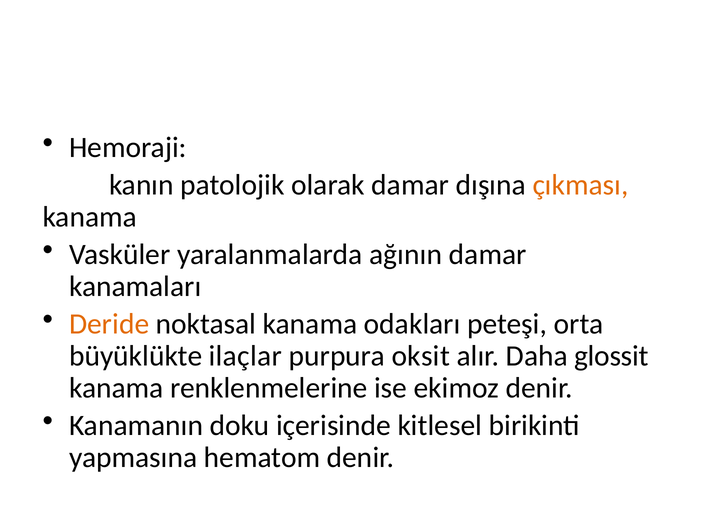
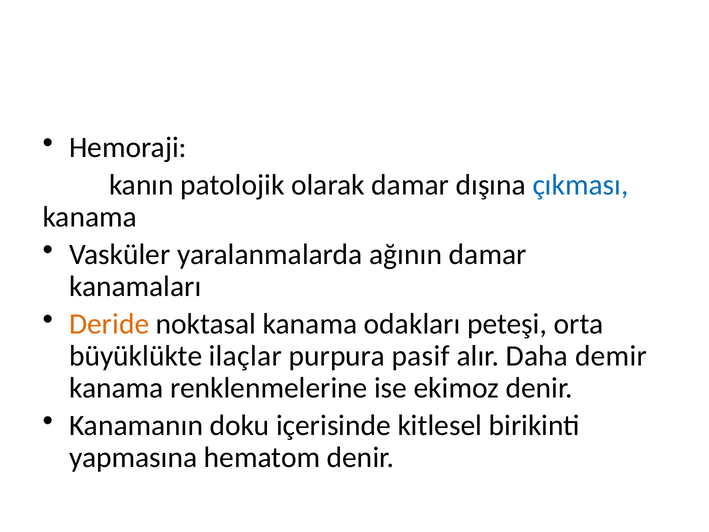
çıkması colour: orange -> blue (580, 185)
oksit: oksit -> pasif (421, 356)
glossit: glossit -> demir (611, 356)
